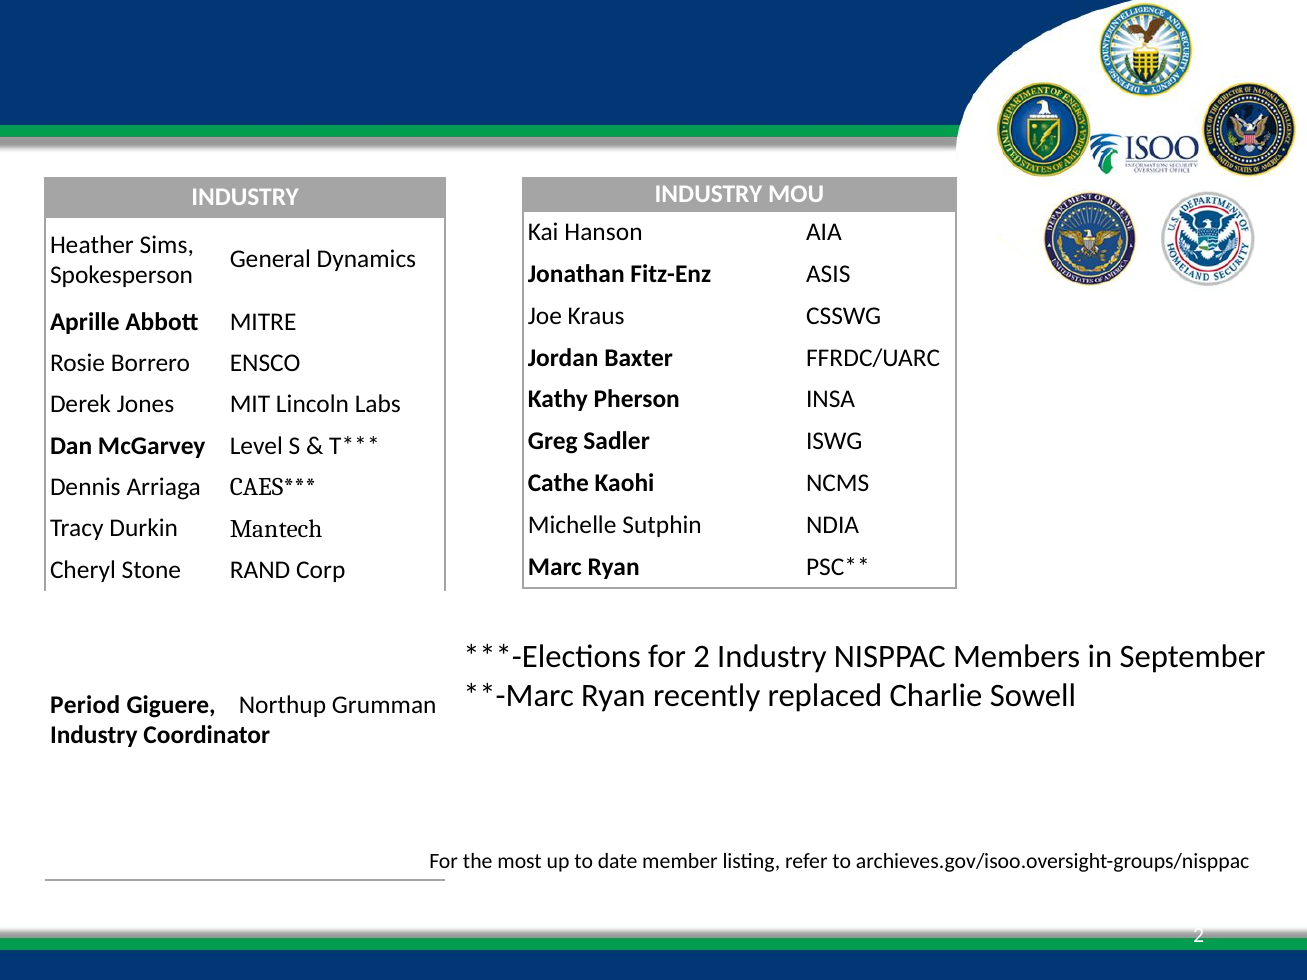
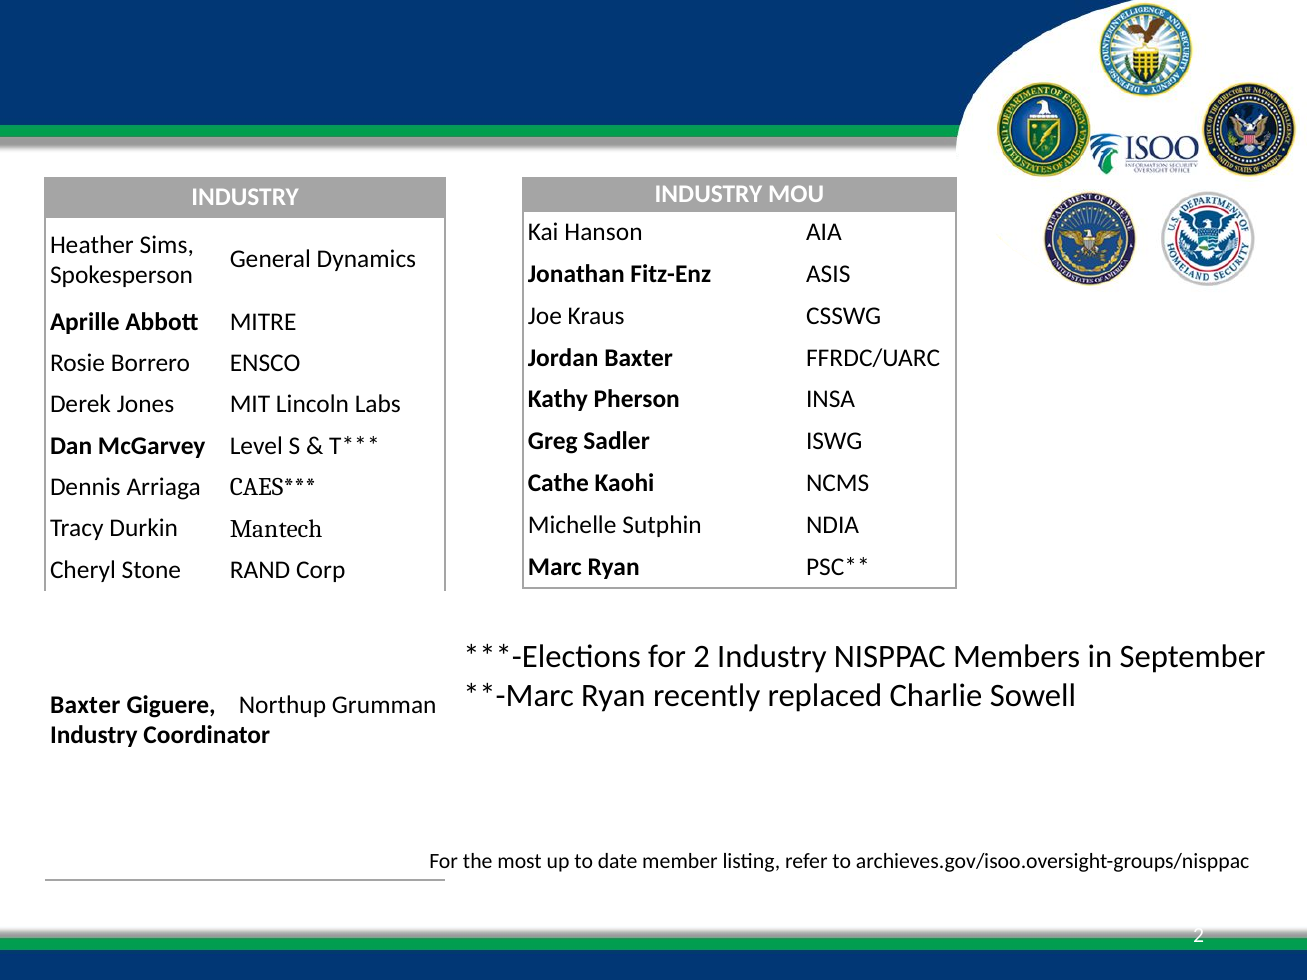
Period: Period -> Baxter (85, 706)
